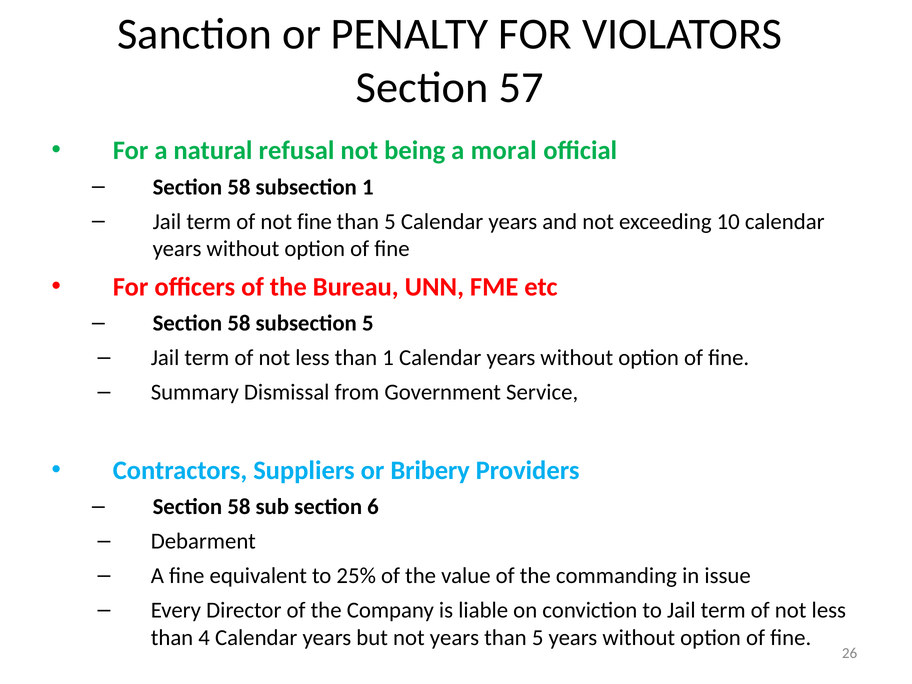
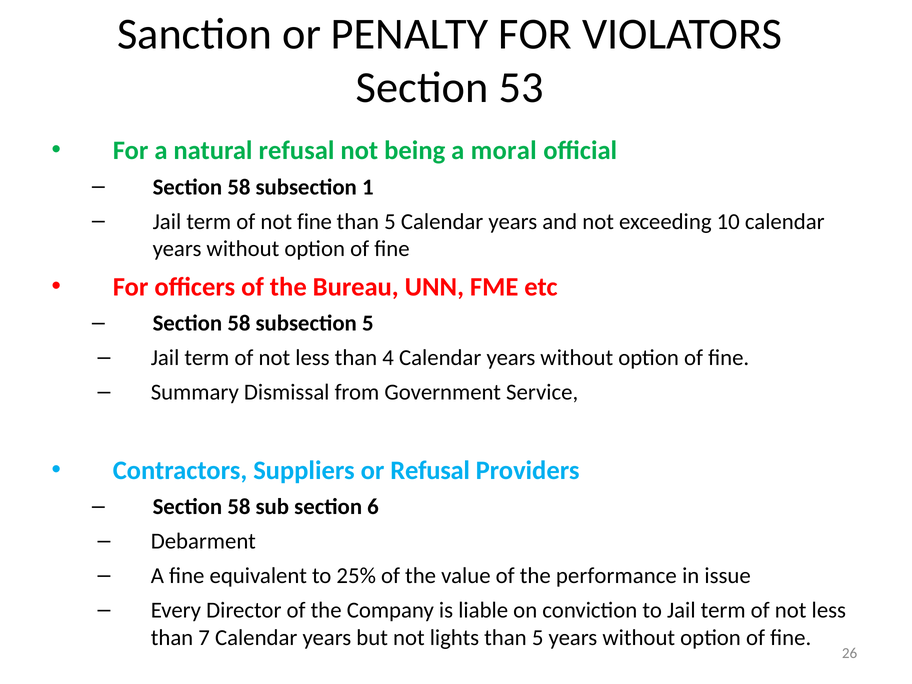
57: 57 -> 53 (521, 87)
than 1: 1 -> 4 (388, 358)
or Bribery: Bribery -> Refusal (430, 470)
commanding: commanding -> performance (616, 576)
4: 4 -> 7 (204, 638)
not years: years -> lights (454, 638)
